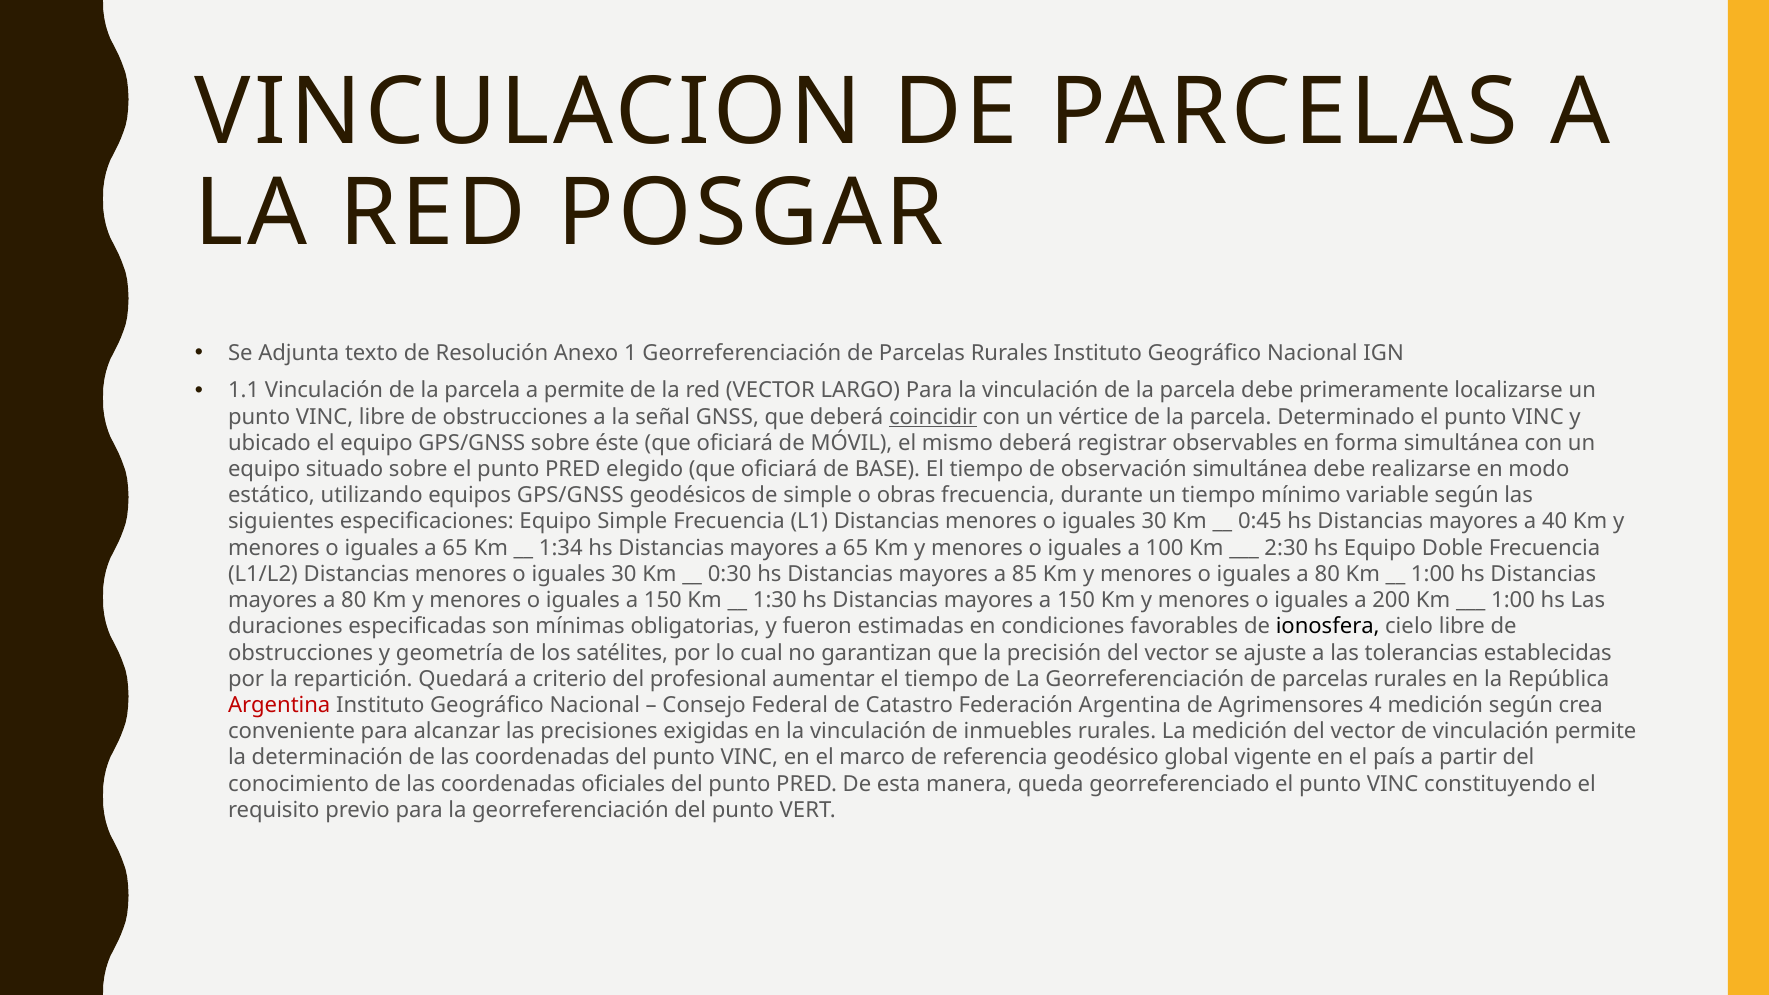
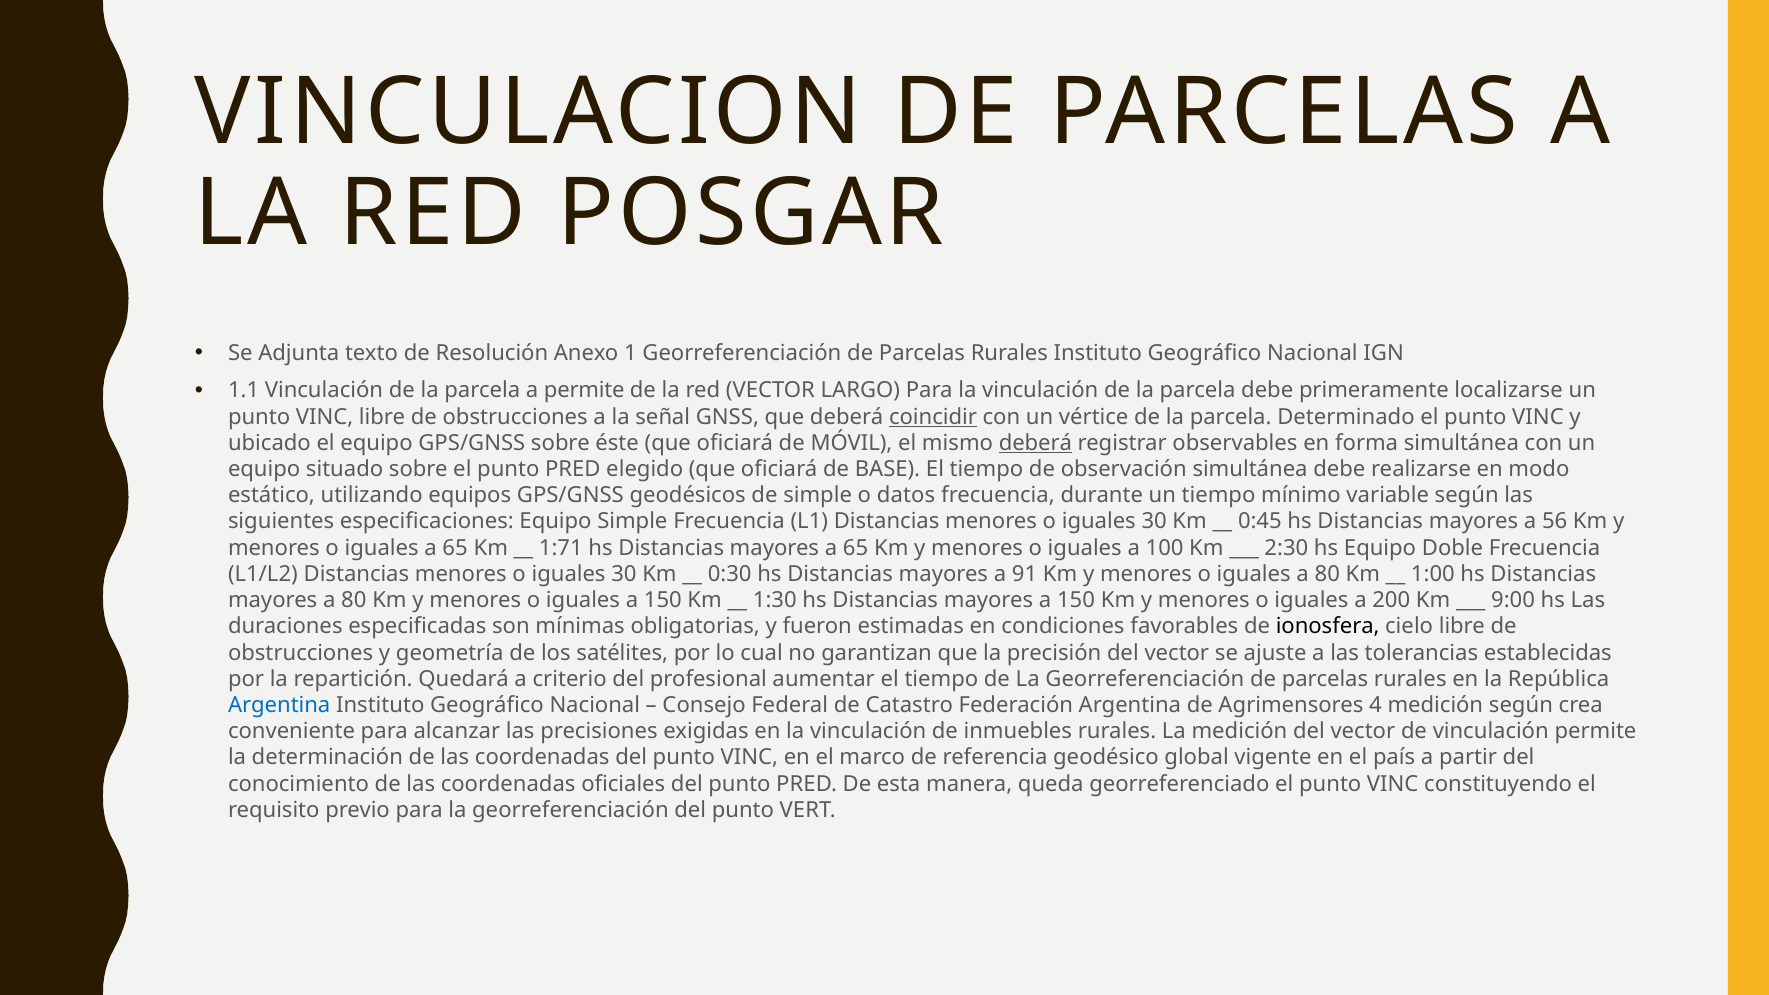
deberá underline: none -> present (1035, 443)
obras: obras -> datos (906, 496)
40: 40 -> 56 (1555, 522)
1:34: 1:34 -> 1:71 (561, 548)
85: 85 -> 91 (1025, 574)
1:00: 1:00 -> 9:00 (1513, 600)
Argentina colour: red -> blue (279, 705)
